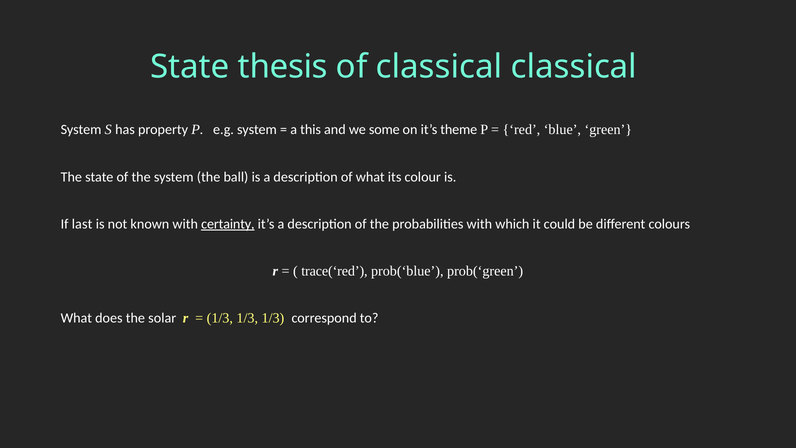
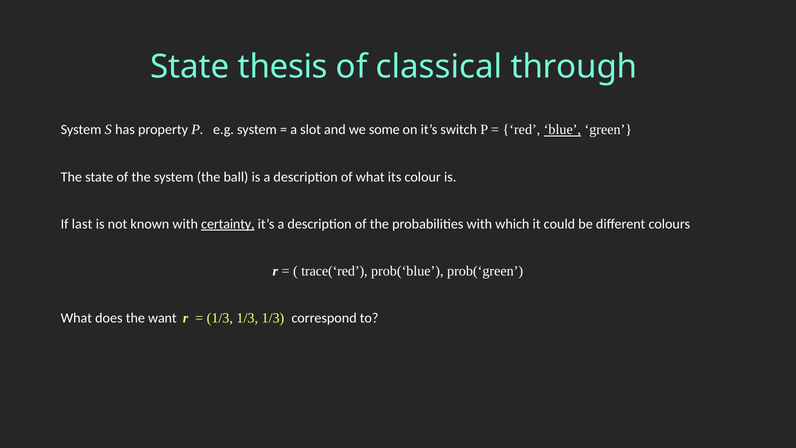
classical classical: classical -> through (574, 67)
this: this -> slot (311, 130)
theme: theme -> switch (459, 130)
blue underline: none -> present (562, 130)
solar: solar -> want (162, 318)
